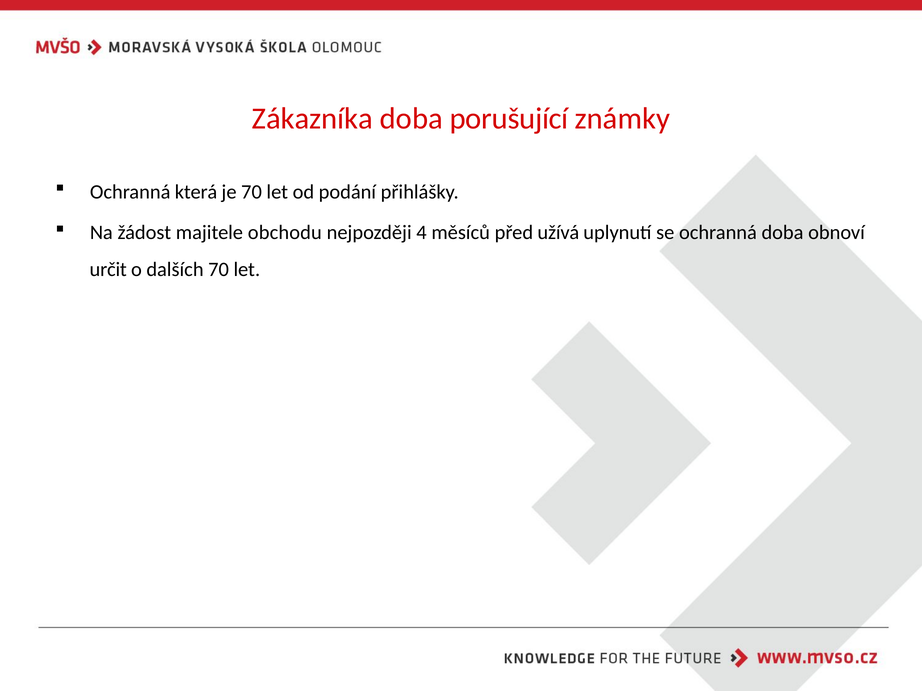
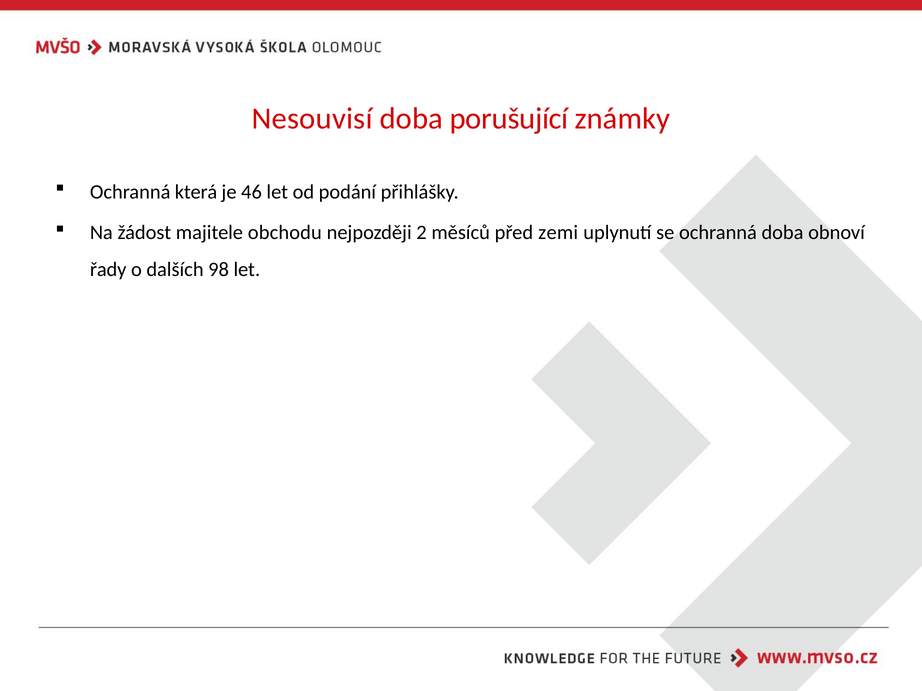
Zákazníka: Zákazníka -> Nesouvisí (312, 119)
je 70: 70 -> 46 (251, 192)
4: 4 -> 2 (422, 233)
užívá: užívá -> zemi (558, 233)
určit: určit -> řady (108, 270)
dalších 70: 70 -> 98 (219, 270)
